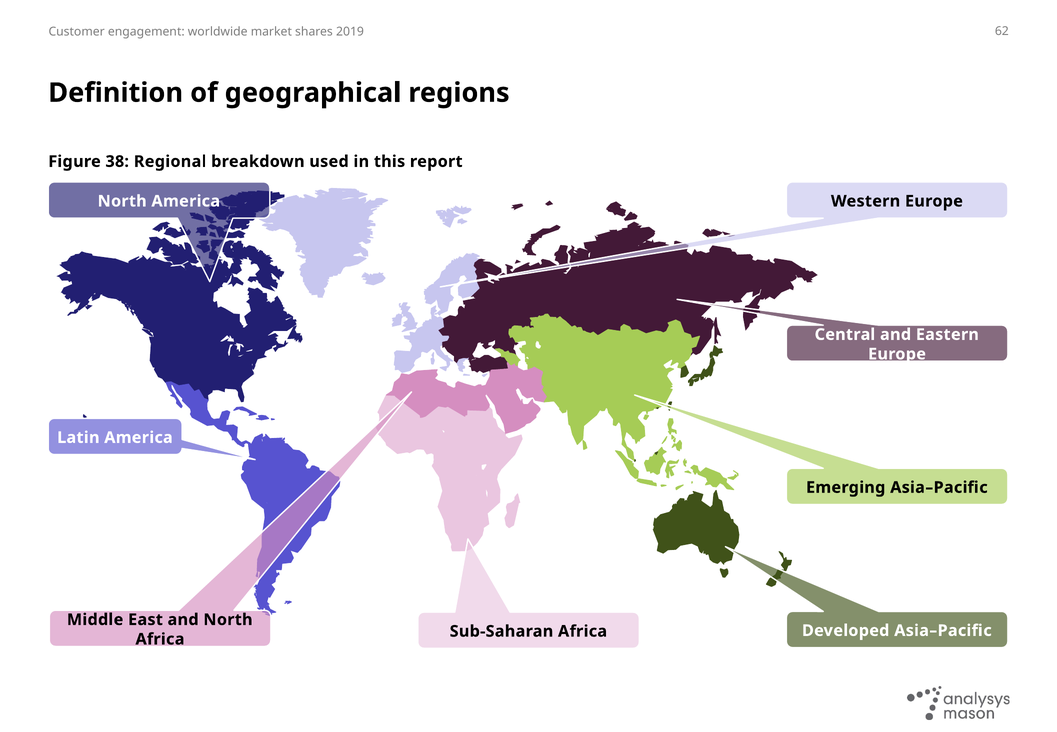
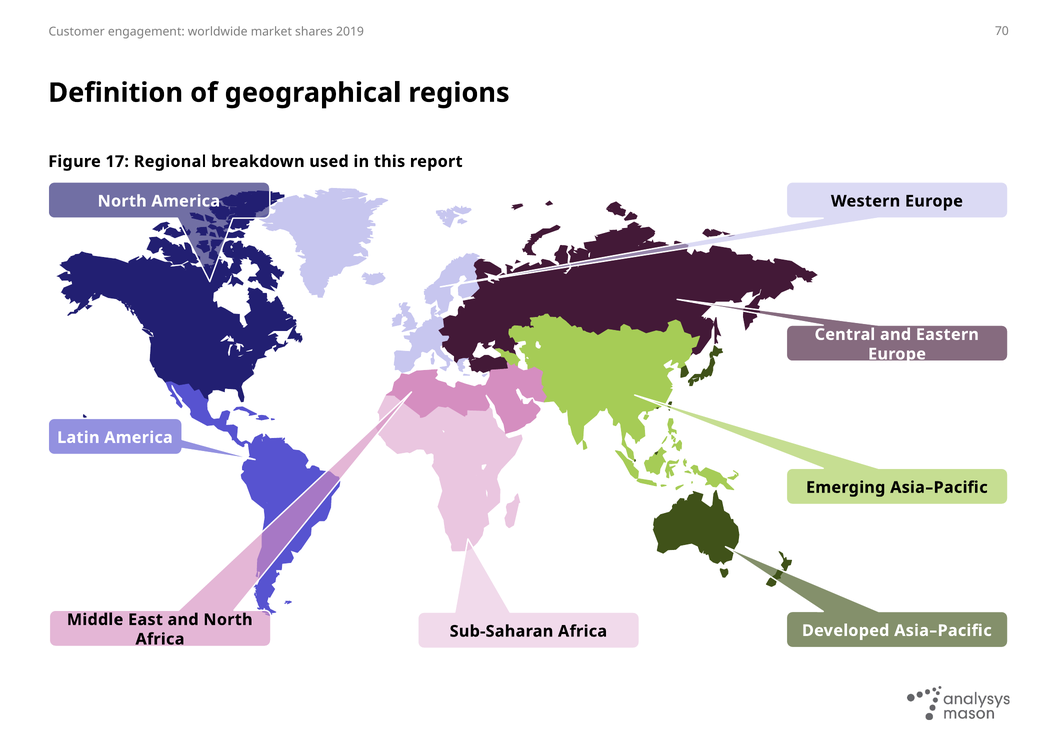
62: 62 -> 70 (1002, 31)
38: 38 -> 17 (117, 161)
